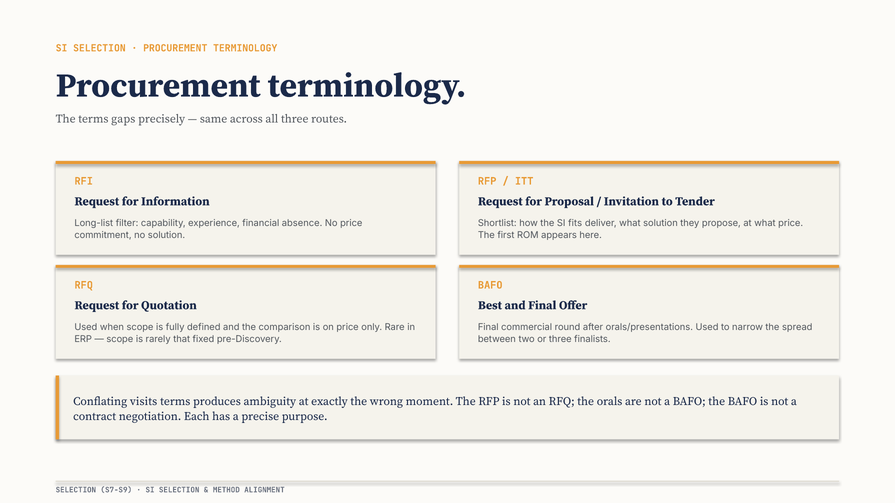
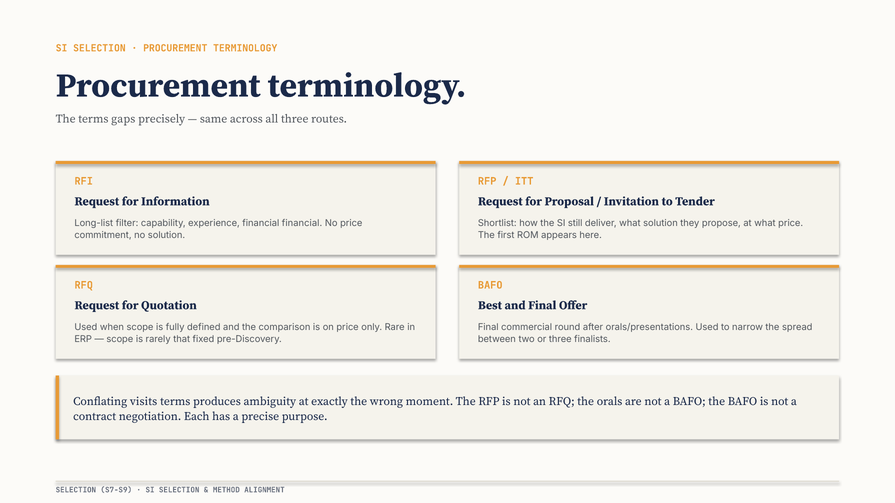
financial absence: absence -> financial (302, 223)
fits: fits -> still (575, 223)
